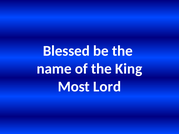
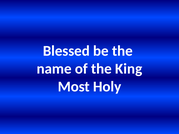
Lord: Lord -> Holy (107, 87)
